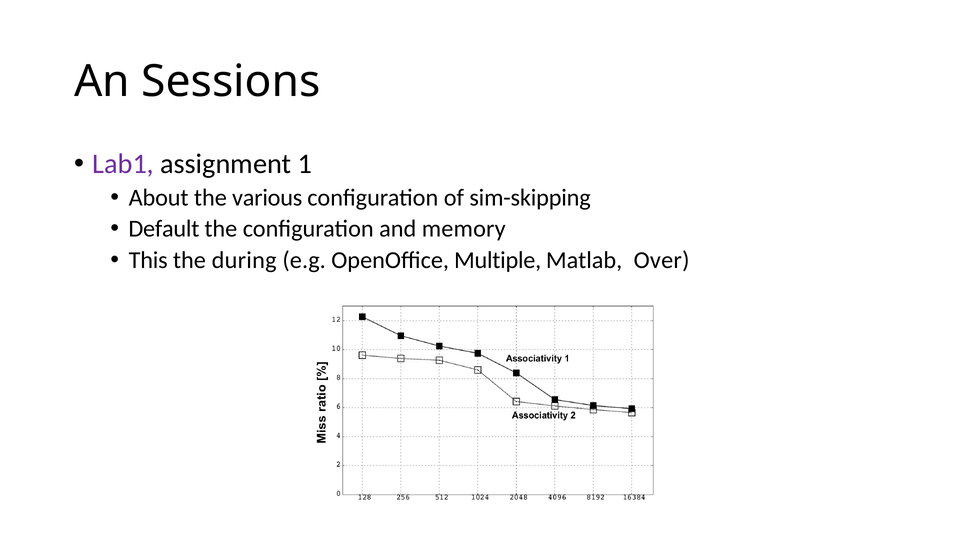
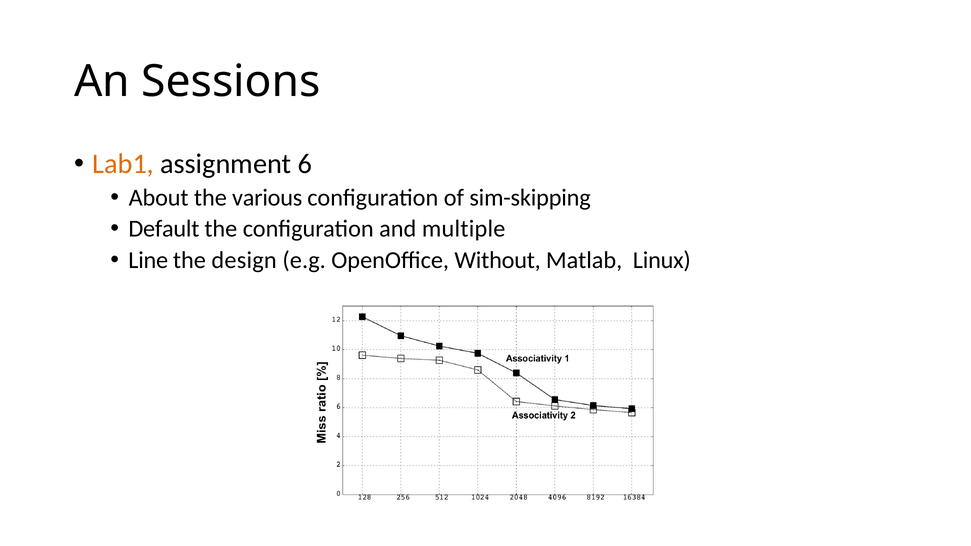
Lab1 colour: purple -> orange (123, 164)
1: 1 -> 6 (305, 164)
memory: memory -> multiple (464, 229)
This: This -> Line (148, 260)
during: during -> design (244, 260)
Multiple: Multiple -> Without (498, 260)
Over: Over -> Linux (662, 260)
